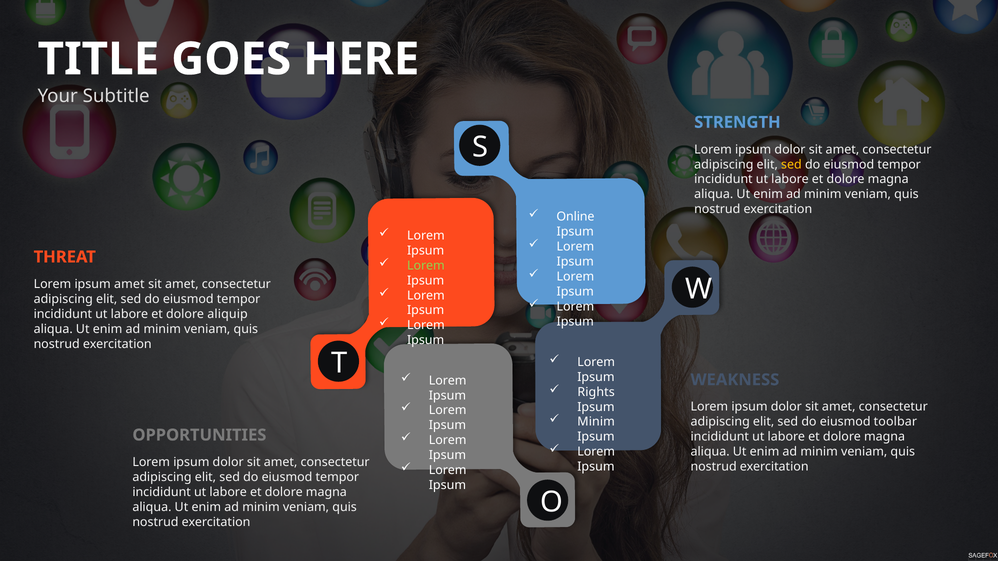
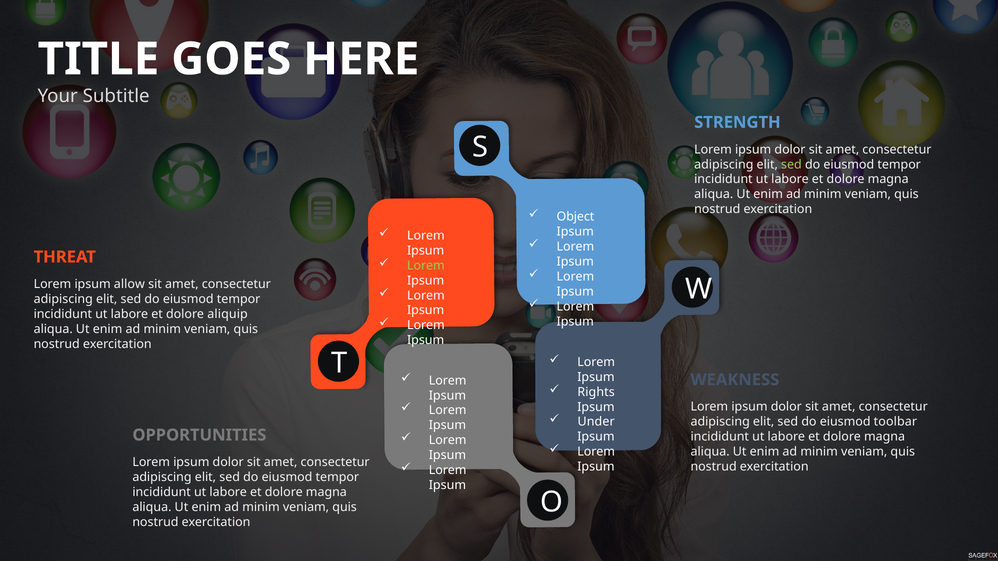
sed colour: yellow -> light green (791, 165)
Online: Online -> Object (575, 217)
ipsum amet: amet -> allow (129, 284)
Minim: Minim -> Under (596, 422)
